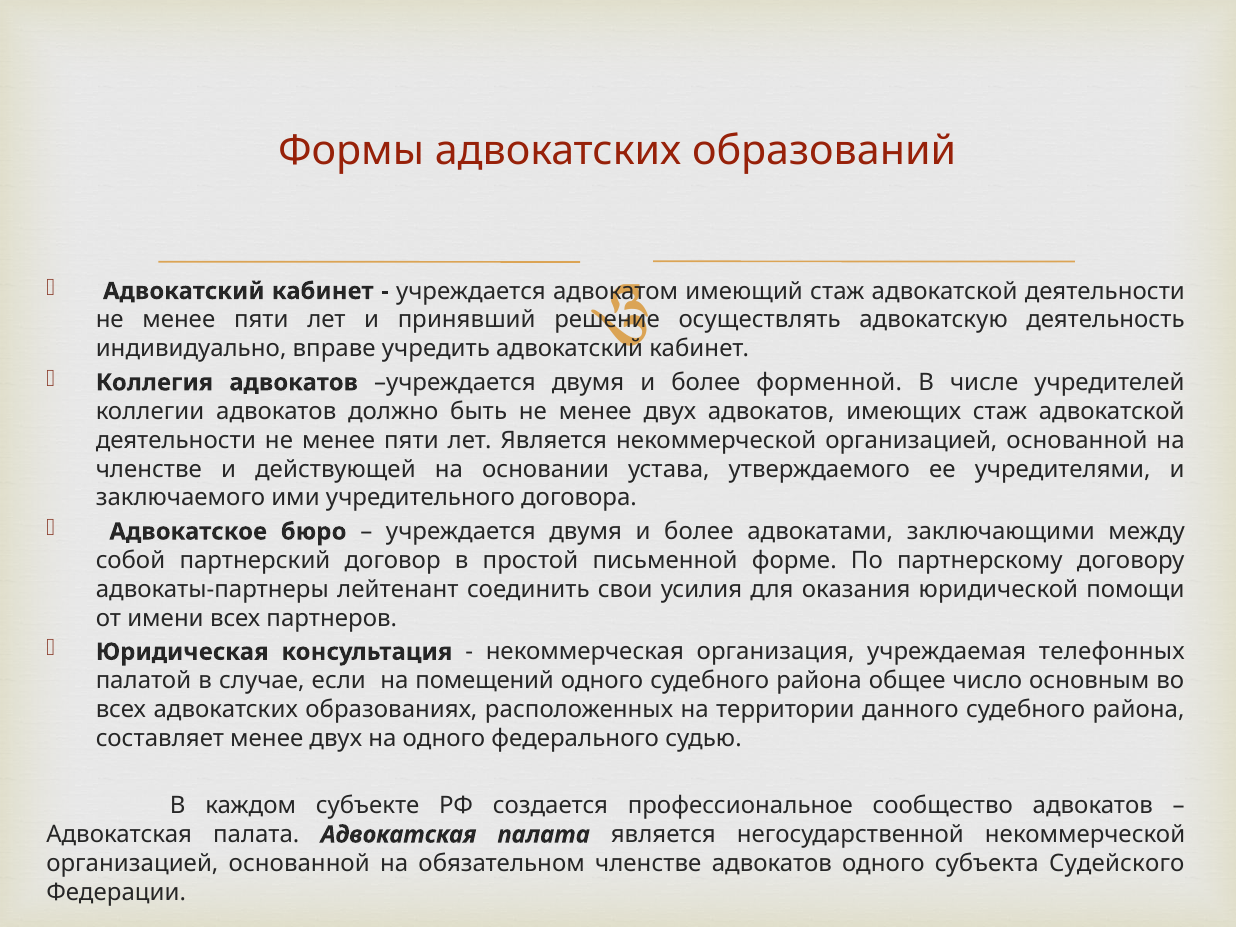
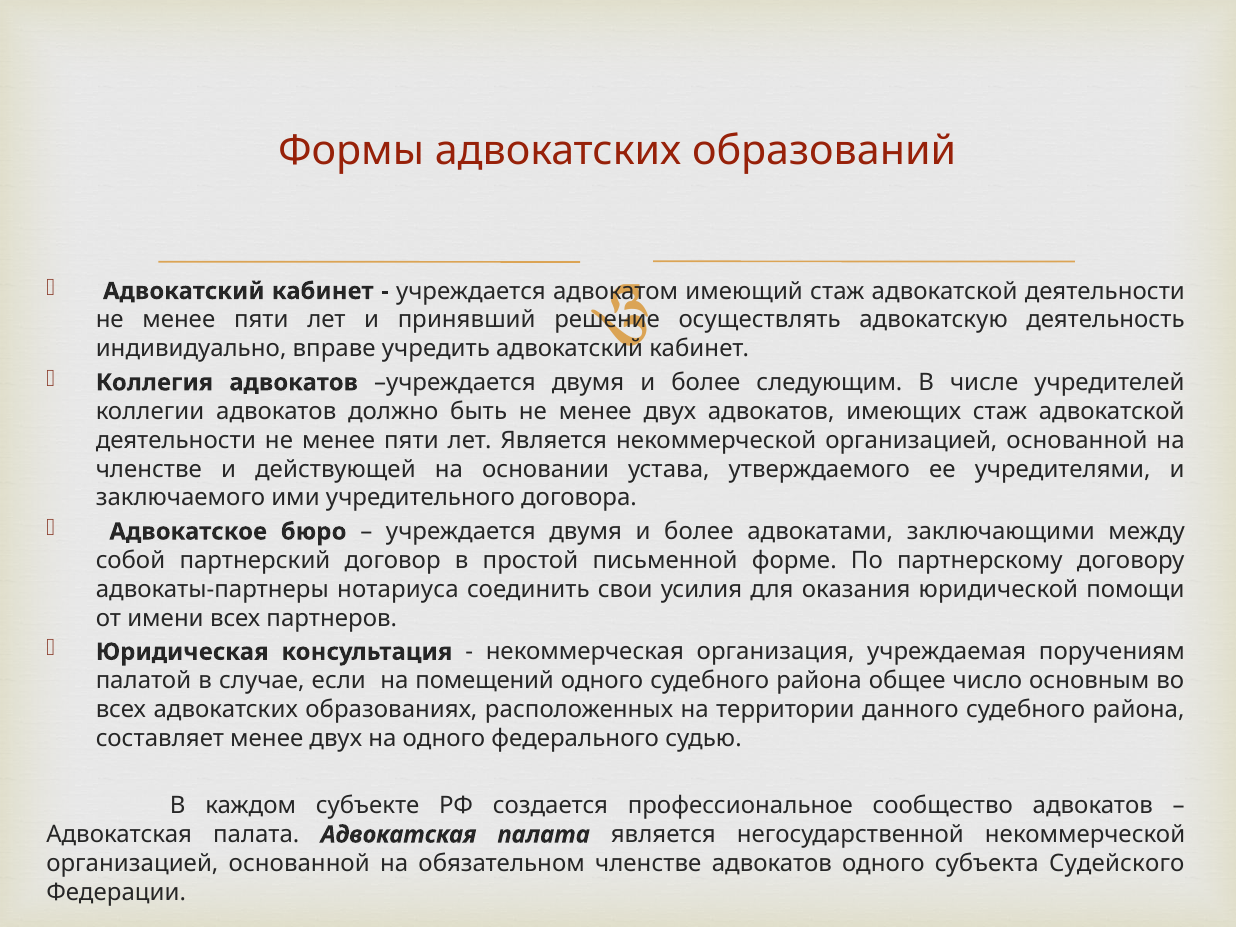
форменной: форменной -> следующим (829, 383)
лейтенант: лейтенант -> нотариуса (398, 589)
телефонных: телефонных -> поручениям (1112, 652)
